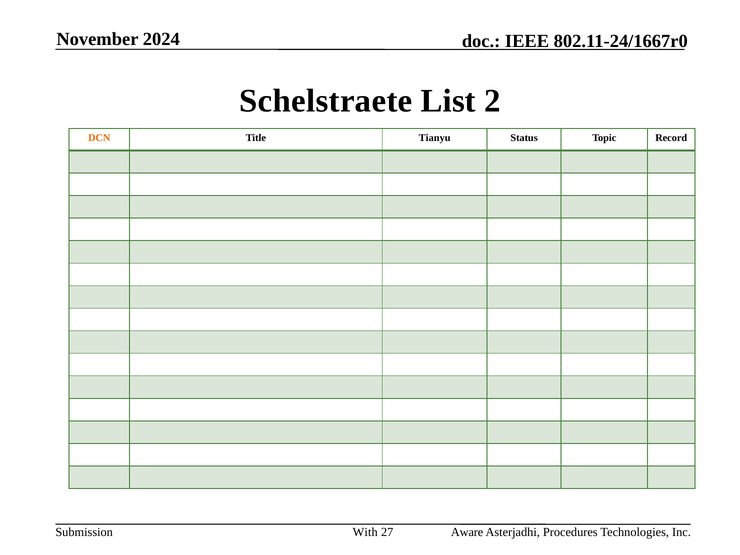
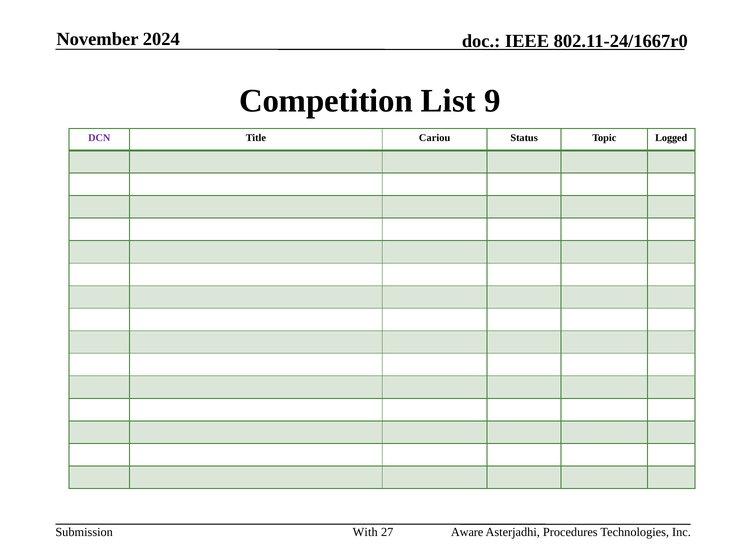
Schelstraete: Schelstraete -> Competition (326, 101)
2: 2 -> 9 (492, 101)
DCN colour: orange -> purple (99, 138)
Tianyu: Tianyu -> Cariou (435, 138)
Record: Record -> Logged (671, 138)
